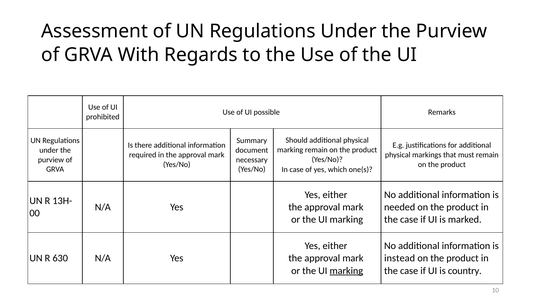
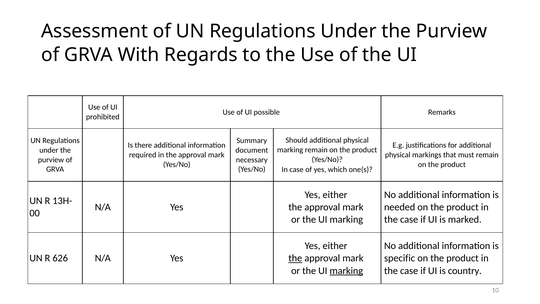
630: 630 -> 626 (60, 258)
the underline: none -> present (295, 258)
instead: instead -> specific (400, 258)
